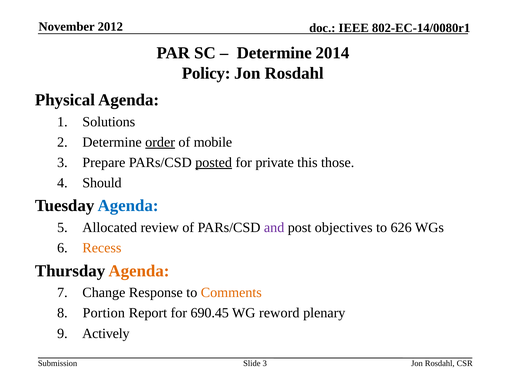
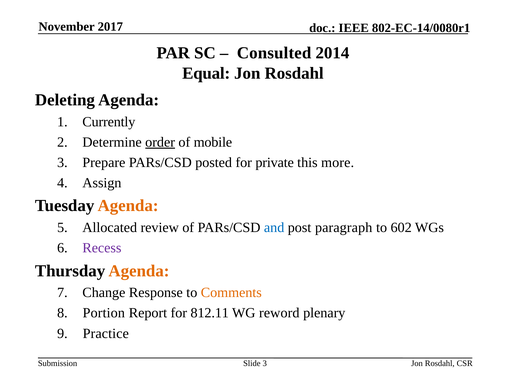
2012: 2012 -> 2017 (110, 27)
Determine: Determine -> Consulted (274, 53)
Policy: Policy -> Equal (206, 73)
Physical: Physical -> Deleting (65, 100)
Solutions: Solutions -> Currently (109, 122)
posted underline: present -> none (214, 163)
those: those -> more (338, 163)
Should: Should -> Assign (102, 183)
Agenda colour: blue -> orange (128, 206)
and colour: purple -> blue (274, 228)
objectives: objectives -> paragraph (344, 228)
626: 626 -> 602 (401, 228)
Recess colour: orange -> purple (102, 248)
690.45: 690.45 -> 812.11 (210, 313)
Actively: Actively -> Practice (106, 334)
